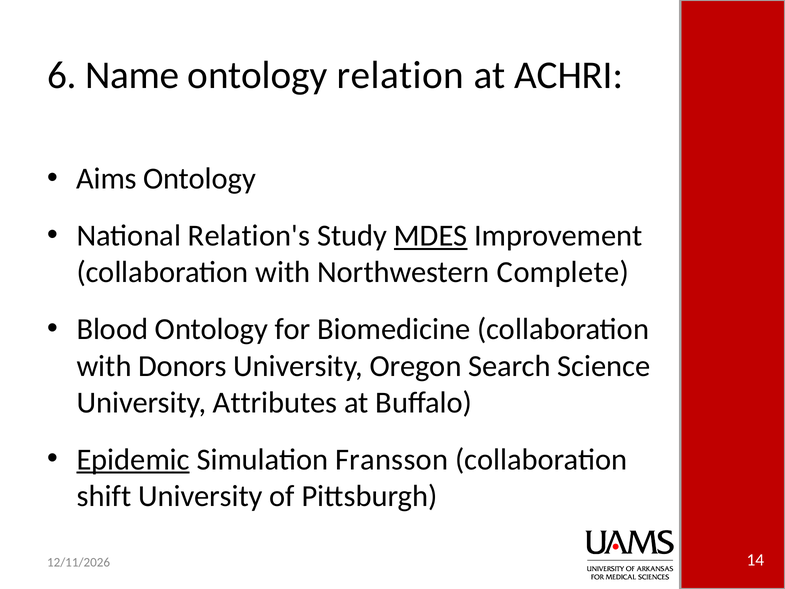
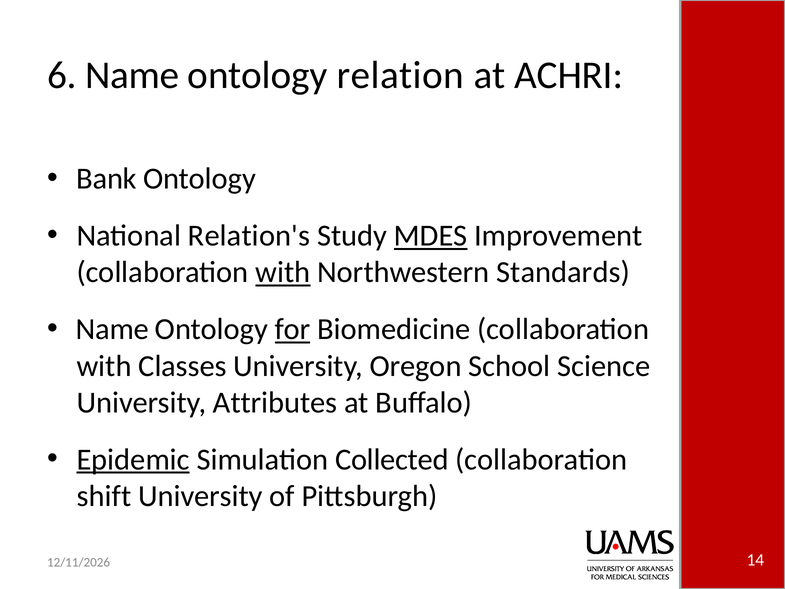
Aims: Aims -> Bank (107, 179)
with underline: none -> present (283, 272)
Complete: Complete -> Standards (563, 272)
Blood: Blood -> Name (112, 329)
for underline: none -> present (293, 329)
Donors: Donors -> Classes (182, 366)
Search: Search -> School (509, 366)
Fransson: Fransson -> Collected (392, 459)
